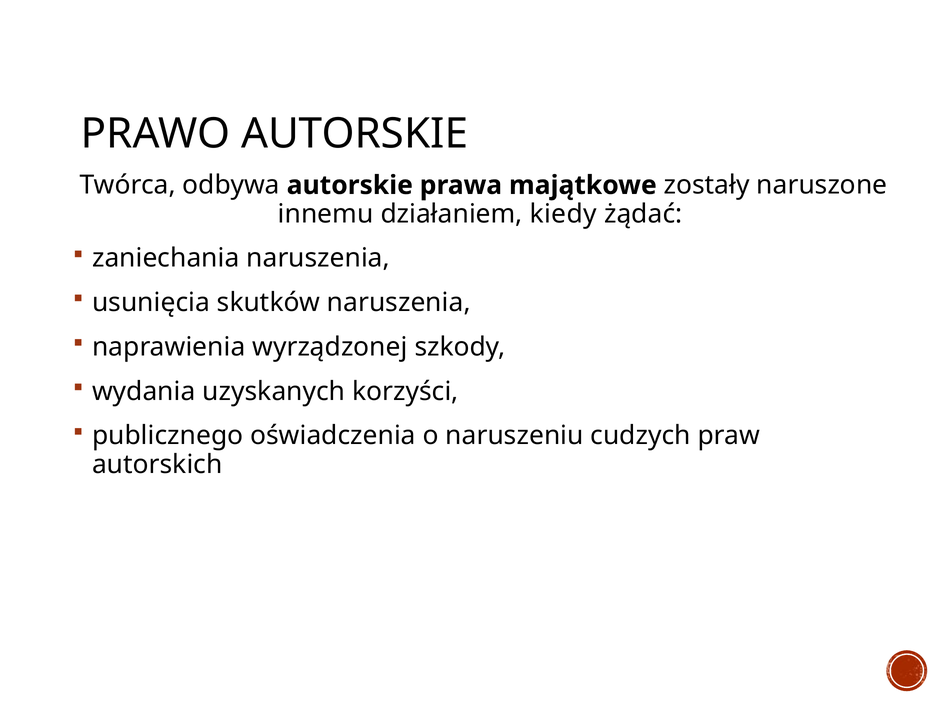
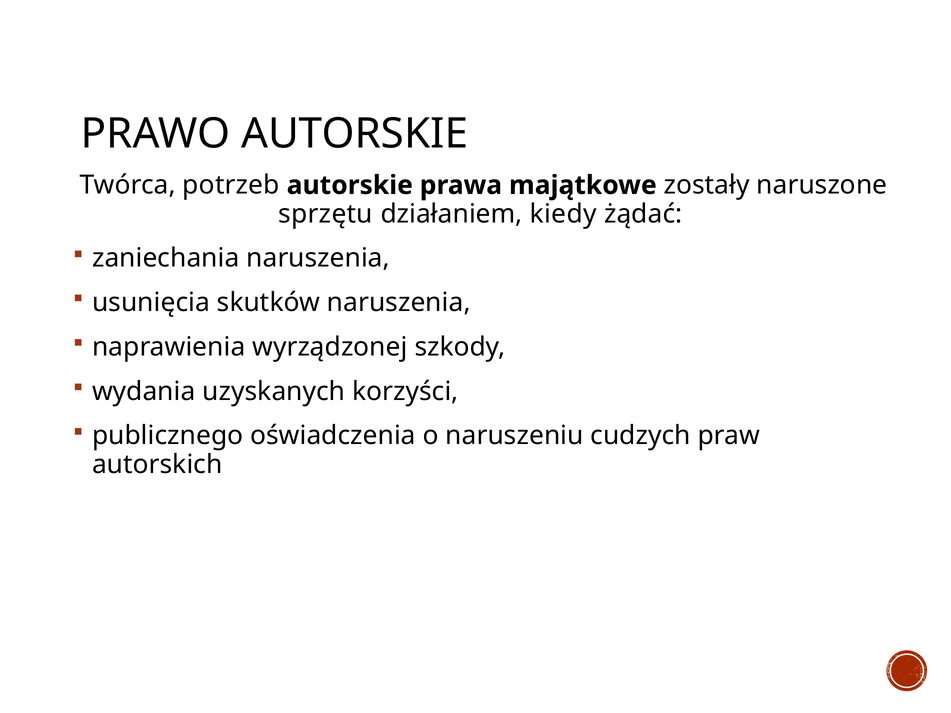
odbywa: odbywa -> potrzeb (231, 185)
innemu: innemu -> sprzętu (326, 214)
